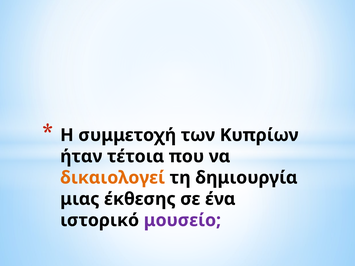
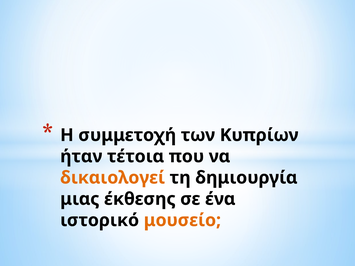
μουσείο colour: purple -> orange (182, 220)
